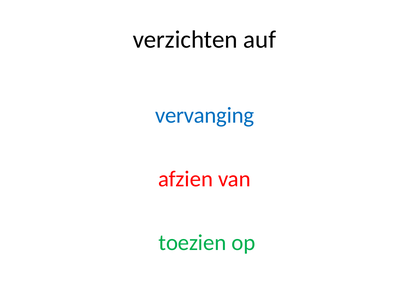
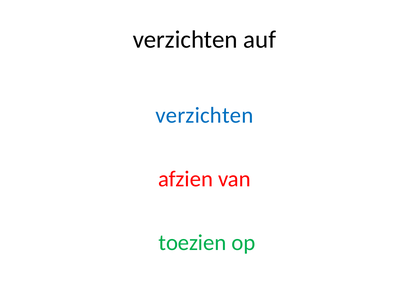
vervanging: vervanging -> verzichten (204, 115)
